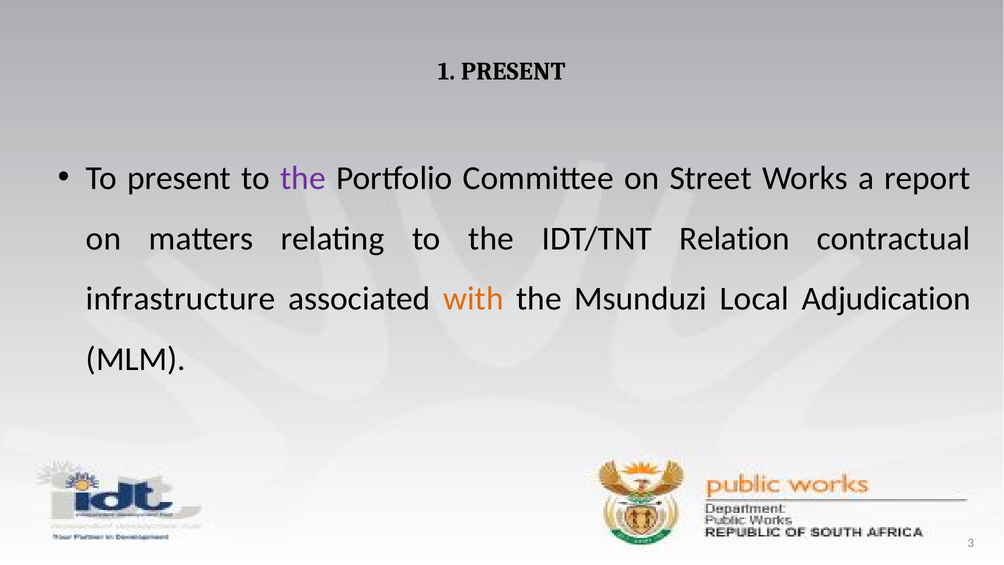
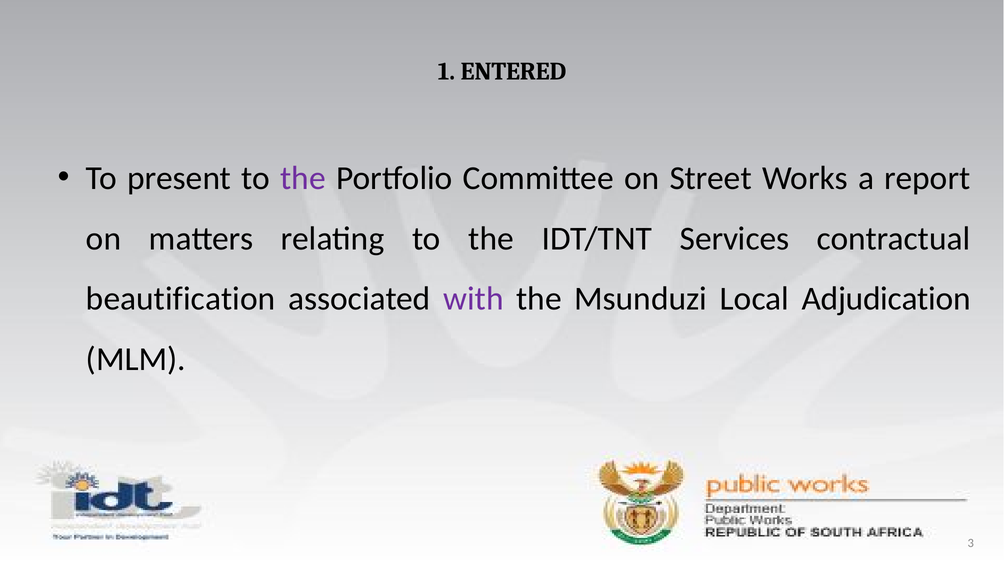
1 PRESENT: PRESENT -> ENTERED (513, 71)
Relation: Relation -> Services (734, 238)
infrastructure: infrastructure -> beautification (181, 299)
with colour: orange -> purple (473, 299)
